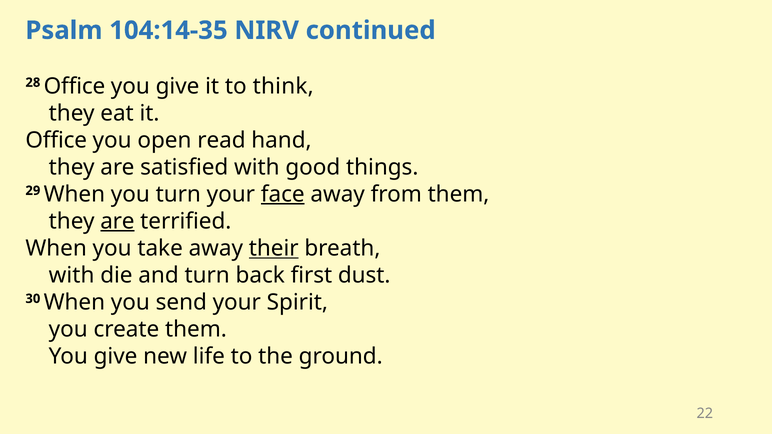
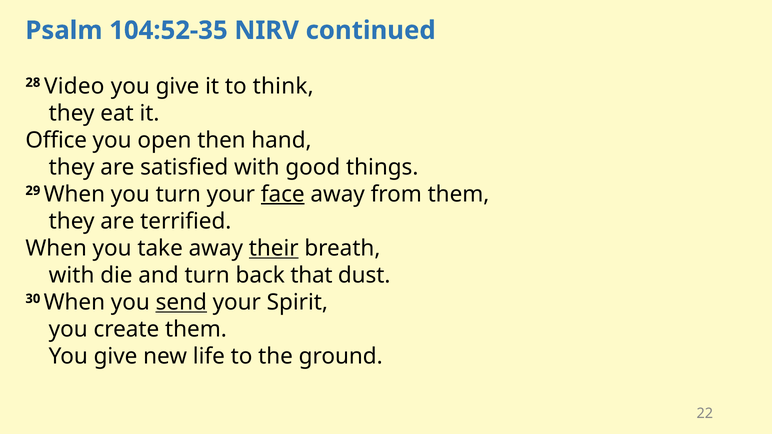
104:14-35: 104:14-35 -> 104:52-35 (168, 30)
28 Office: Office -> Video (74, 86)
read: read -> then (221, 140)
are underline: present -> none (117, 221)
first: first -> that (311, 275)
send underline: none -> present (181, 302)
